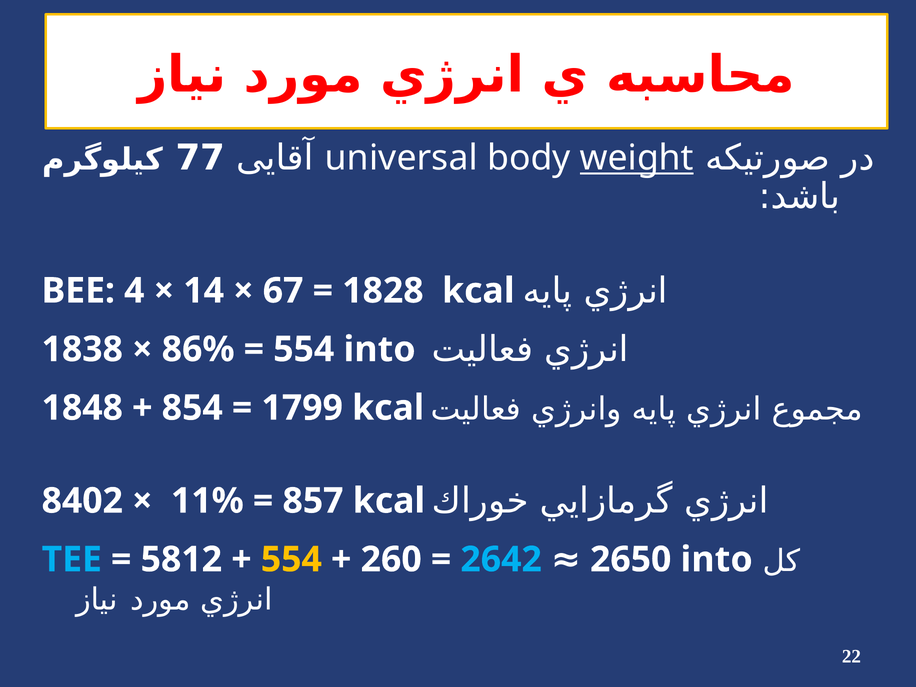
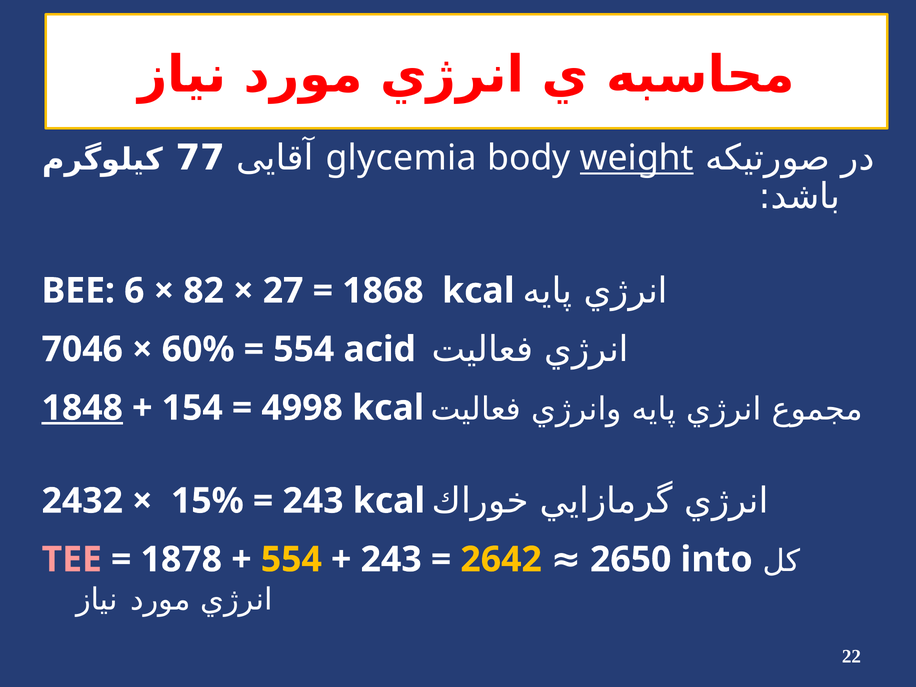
universal: universal -> glycemia (401, 158)
4: 4 -> 6 (134, 291)
14: 14 -> 82 (204, 291)
67: 67 -> 27 (283, 291)
1828: 1828 -> 1868 (383, 291)
1838: 1838 -> 7046 (82, 349)
86%: 86% -> 60% (198, 349)
554 into: into -> acid (380, 349)
1848 underline: none -> present (82, 408)
854: 854 -> 154 (192, 408)
1799: 1799 -> 4998 (302, 408)
8402: 8402 -> 2432 (82, 501)
11%: 11% -> 15% (207, 501)
857: 857 -> 243 (313, 501)
TEE colour: light blue -> pink (72, 560)
5812: 5812 -> 1878 (181, 560)
260: 260 -> 243 (391, 560)
2642 colour: light blue -> yellow (501, 560)
